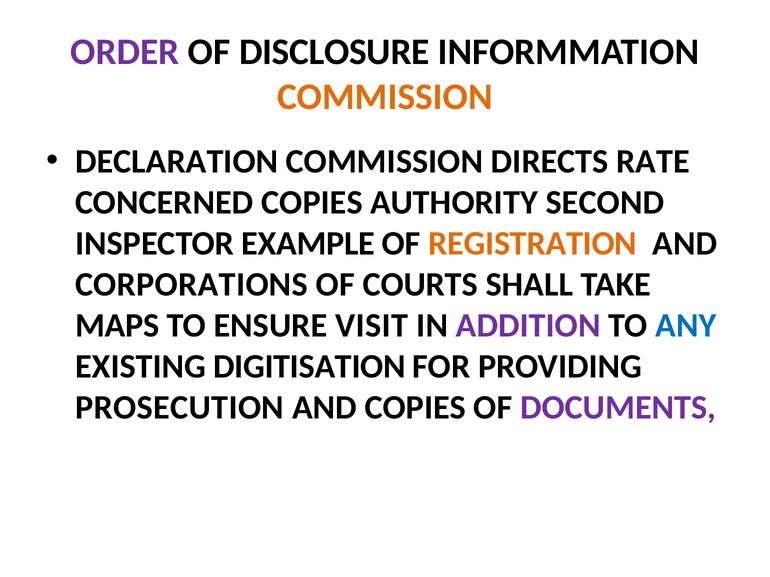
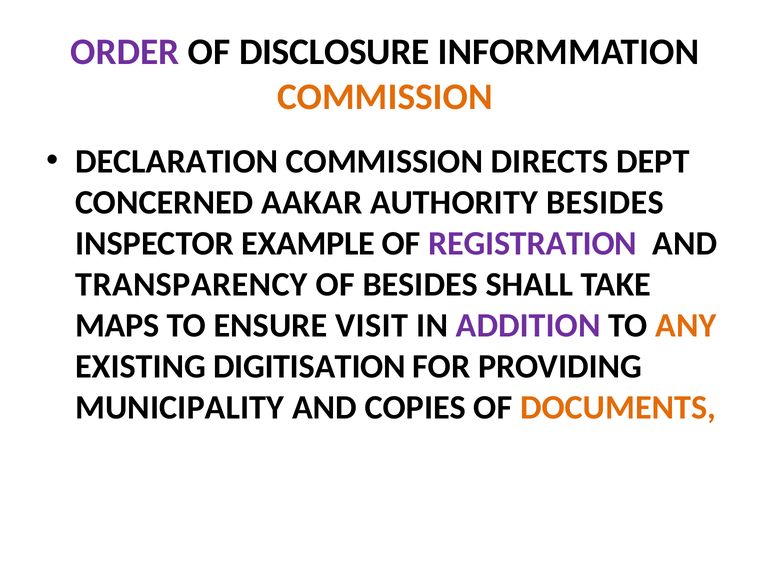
RATE: RATE -> DEPT (653, 162)
CONCERNED COPIES: COPIES -> AAKAR (312, 203)
AUTHORITY SECOND: SECOND -> BESIDES (605, 203)
REGISTRATION colour: orange -> purple (533, 244)
CORPORATIONS: CORPORATIONS -> TRANSPARENCY (191, 285)
OF COURTS: COURTS -> BESIDES (420, 285)
ANY colour: blue -> orange (686, 326)
PROSECUTION: PROSECUTION -> MUNICIPALITY (180, 408)
DOCUMENTS colour: purple -> orange (618, 408)
